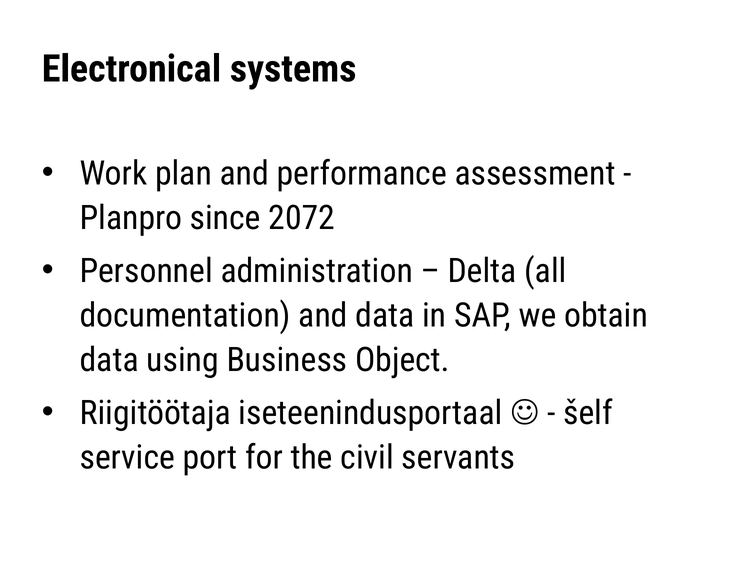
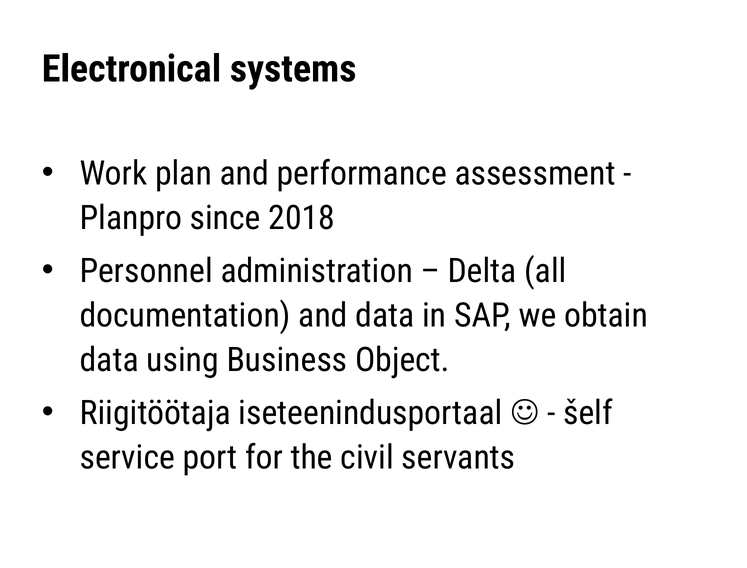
2072: 2072 -> 2018 (302, 218)
